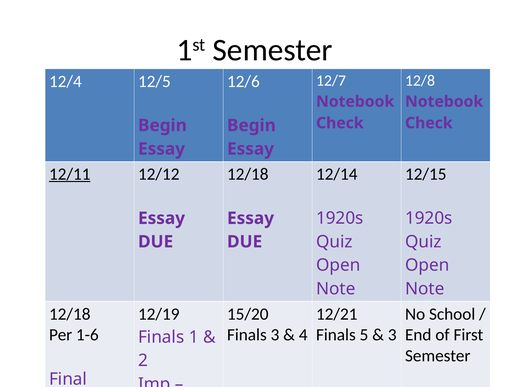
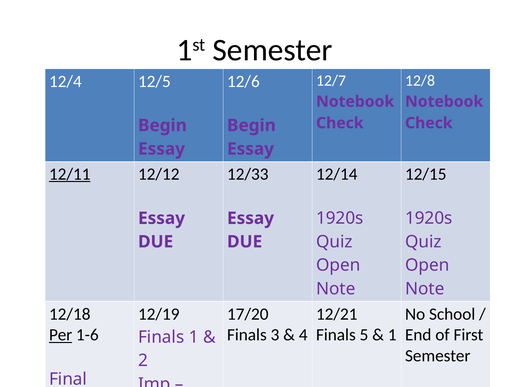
12/18: 12/18 -> 12/33 (248, 174)
15/20: 15/20 -> 17/20 (248, 314)
Per underline: none -> present (61, 335)
3: 3 -> 1 (392, 335)
